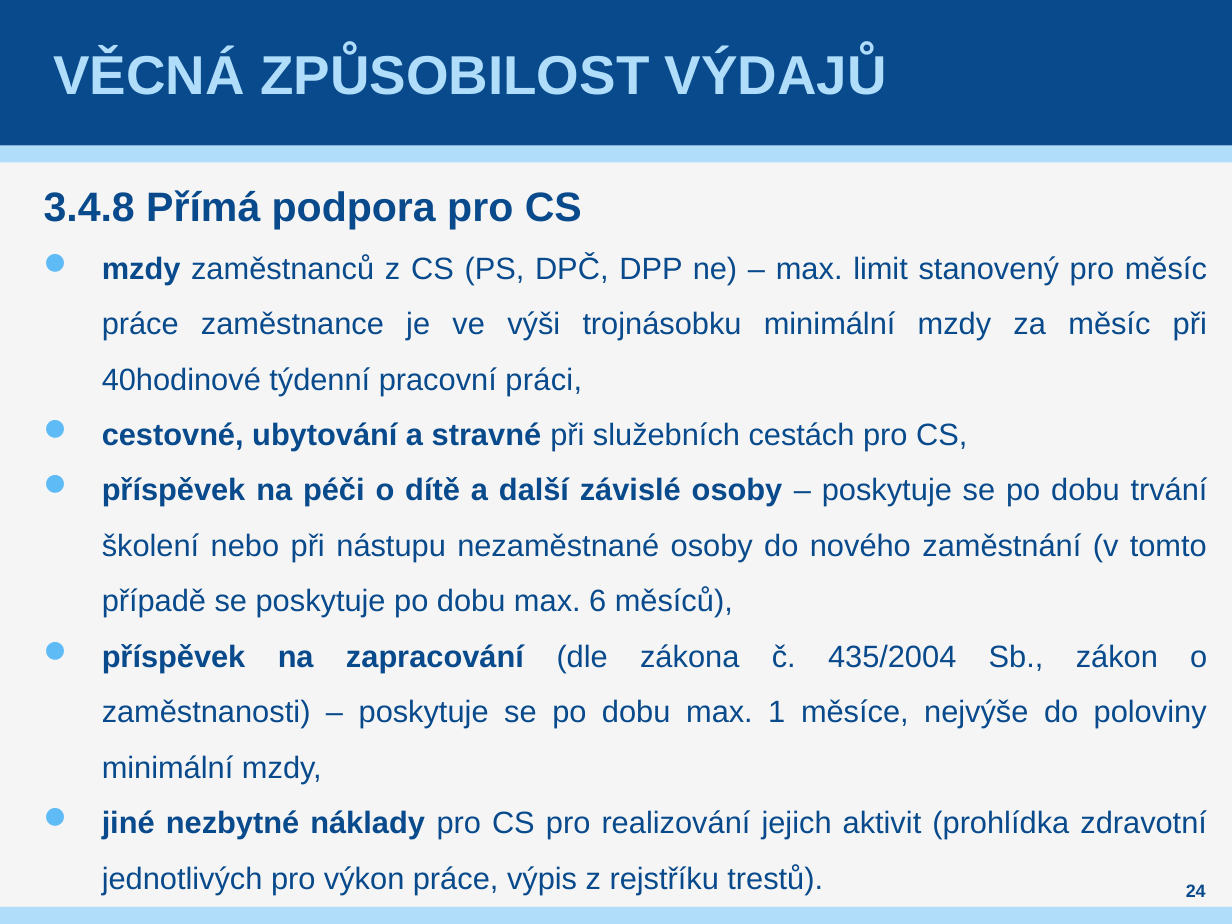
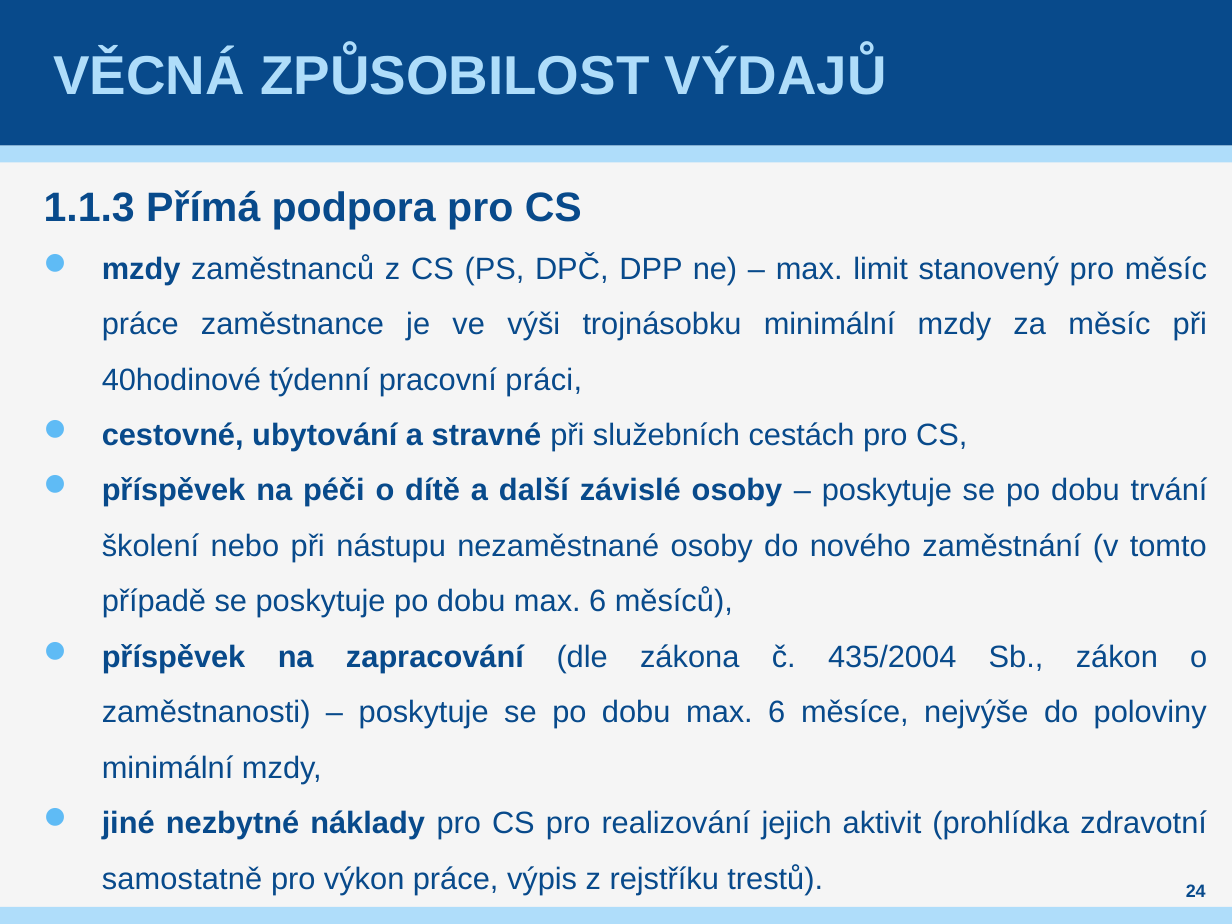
3.4.8: 3.4.8 -> 1.1.3 (89, 208)
1: 1 -> 6 (777, 713)
jednotlivých: jednotlivých -> samostatně (182, 879)
